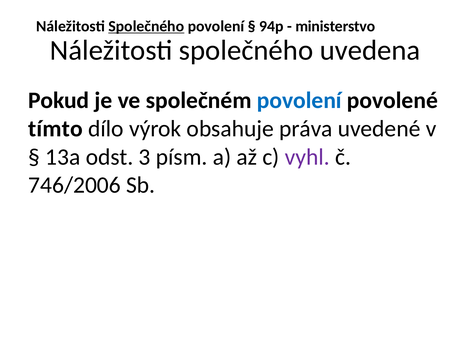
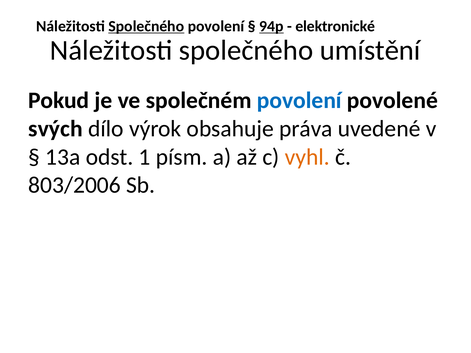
94p underline: none -> present (271, 26)
ministerstvo: ministerstvo -> elektronické (335, 26)
uvedena: uvedena -> umístění (370, 50)
tímto: tímto -> svých (55, 129)
3: 3 -> 1 (145, 157)
vyhl colour: purple -> orange (307, 157)
746/2006: 746/2006 -> 803/2006 (75, 185)
